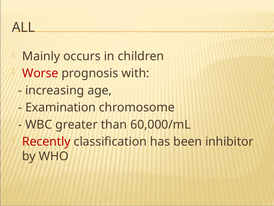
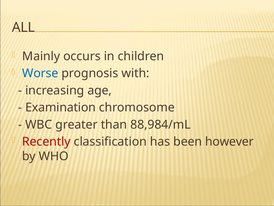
Worse colour: red -> blue (40, 73)
60,000/mL: 60,000/mL -> 88,984/mL (160, 124)
inhibitor: inhibitor -> however (229, 141)
